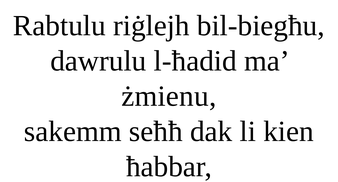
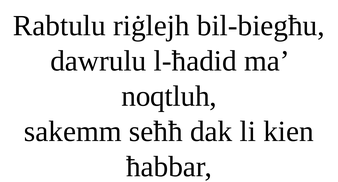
żmienu: żmienu -> noqtluh (169, 96)
